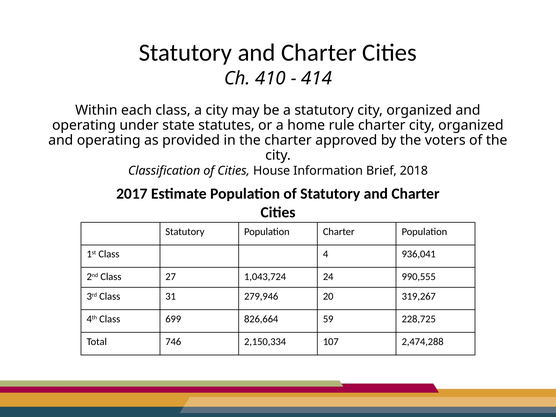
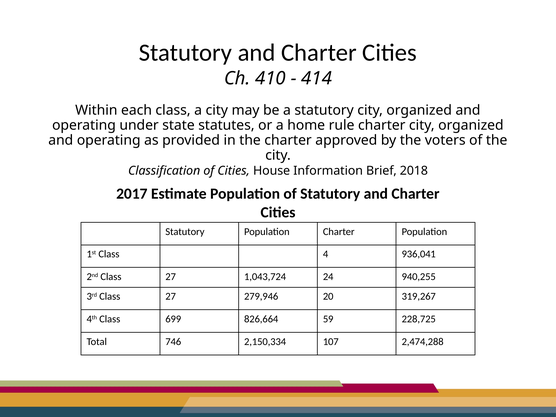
990,555: 990,555 -> 940,255 (419, 277)
3rd Class 31: 31 -> 27 (171, 297)
